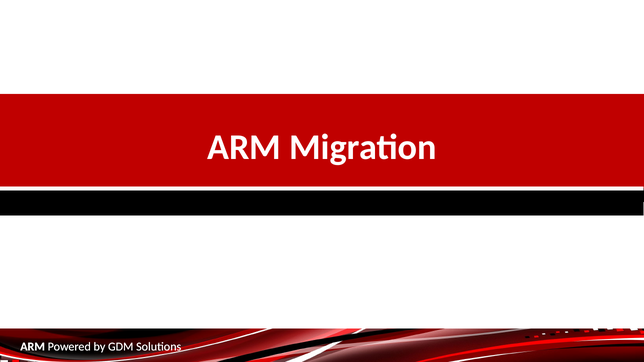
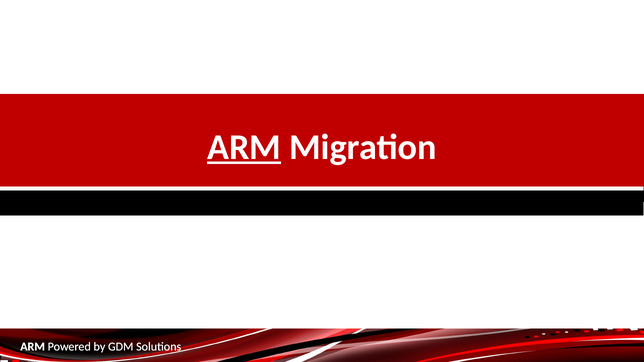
ARM underline: none -> present (244, 147)
